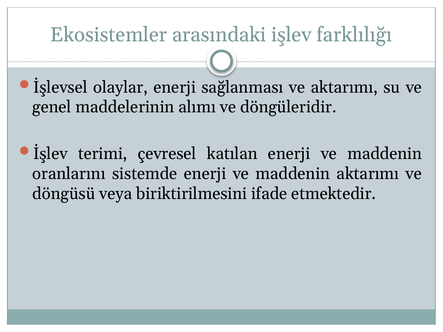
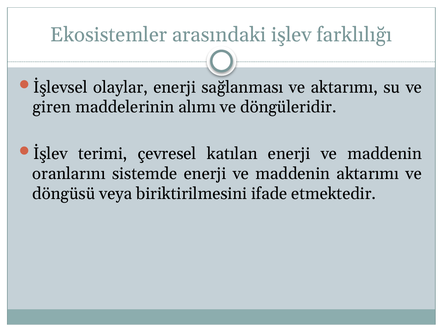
genel: genel -> giren (52, 107)
